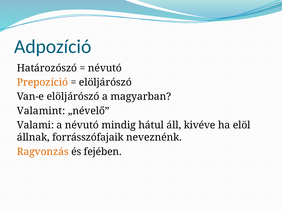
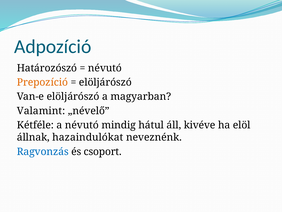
Valami: Valami -> Kétféle (35, 125)
forrásszófajaik: forrásszófajaik -> hazaindulókat (88, 137)
Ragvonzás colour: orange -> blue (43, 151)
fejében: fejében -> csoport (103, 151)
